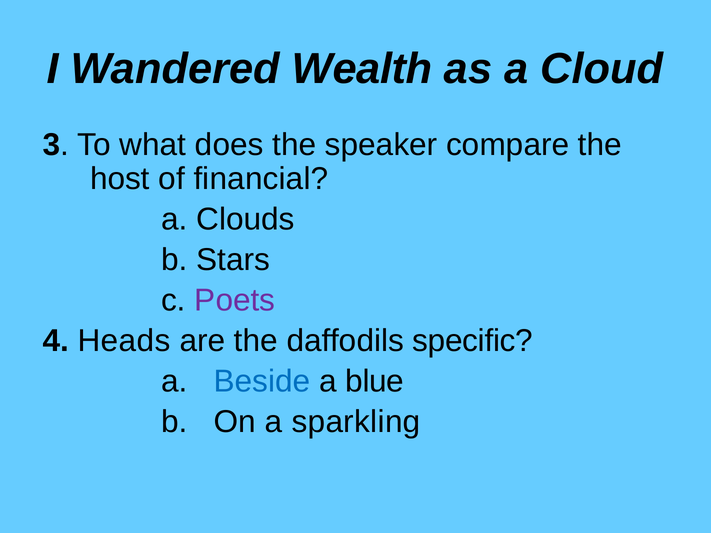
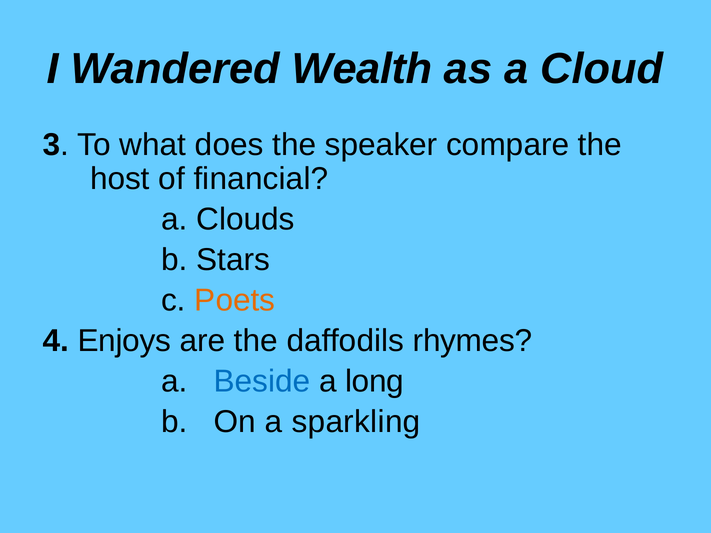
Poets colour: purple -> orange (235, 300)
Heads: Heads -> Enjoys (124, 341)
specific: specific -> rhymes (473, 341)
blue: blue -> long (375, 381)
